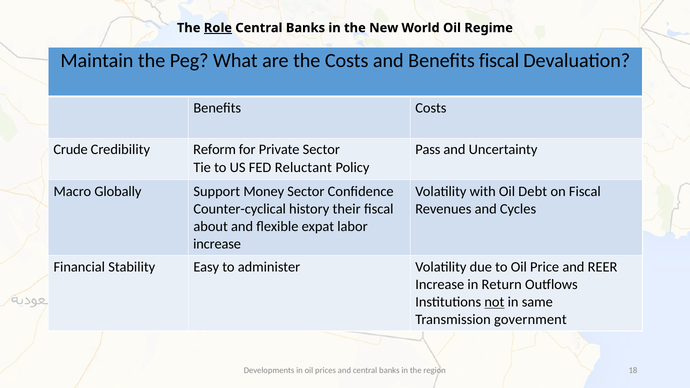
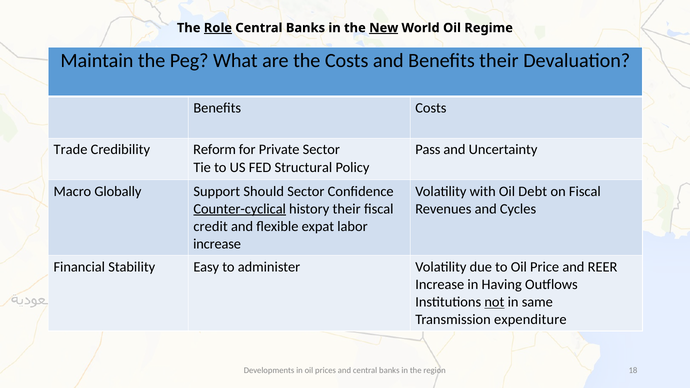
New underline: none -> present (384, 28)
Benefits fiscal: fiscal -> their (499, 61)
Crude: Crude -> Trade (70, 150)
Reluctant: Reluctant -> Structural (303, 167)
Money: Money -> Should (264, 191)
Counter-cyclical underline: none -> present (240, 209)
about: about -> credit (211, 227)
Return: Return -> Having (502, 285)
government: government -> expenditure (530, 320)
